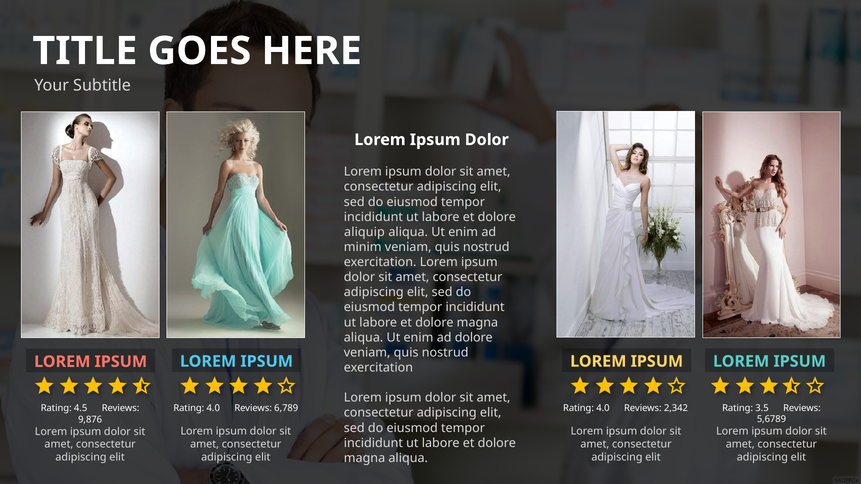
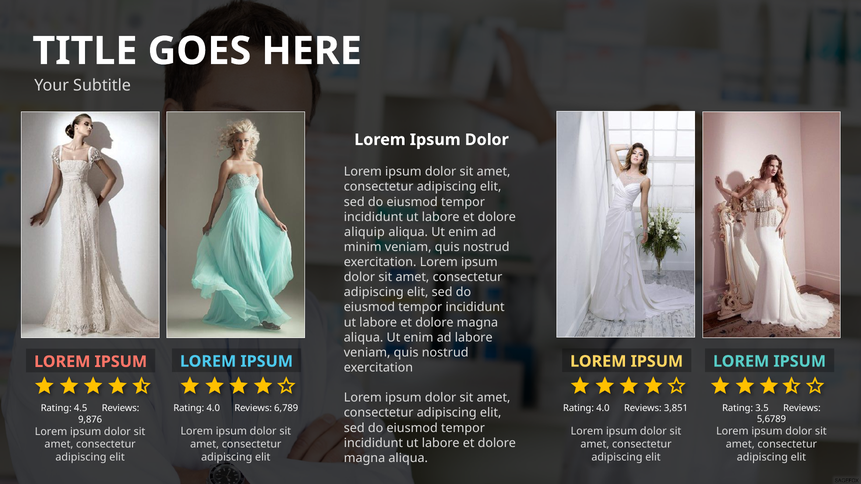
ad dolore: dolore -> labore (474, 338)
2,342: 2,342 -> 3,851 (676, 408)
